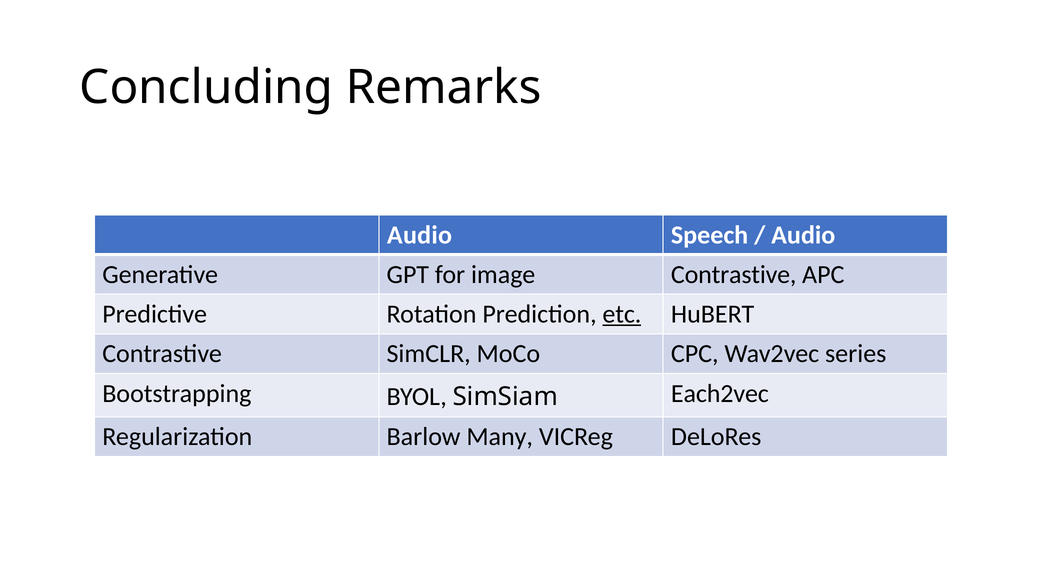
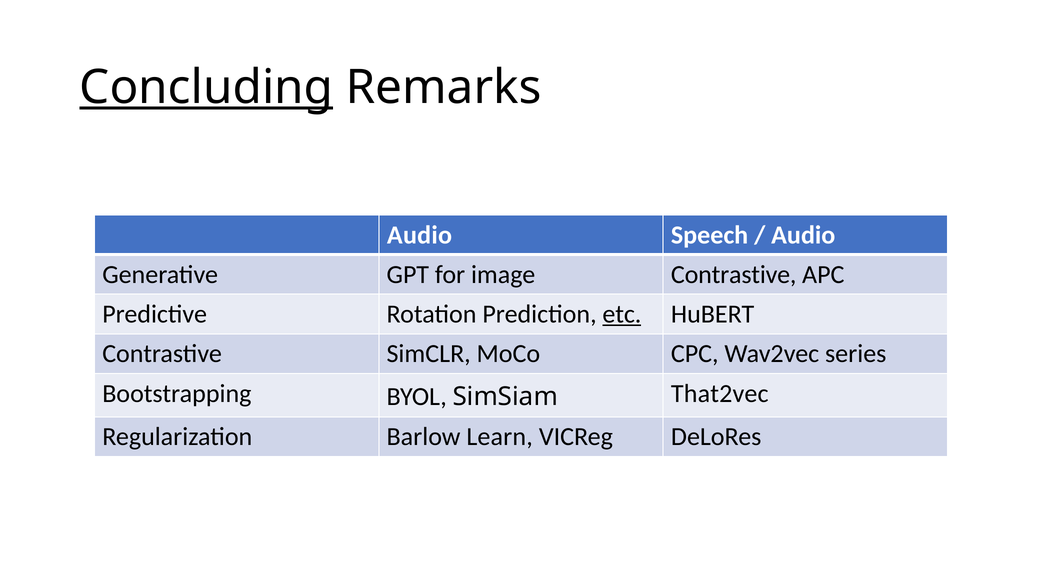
Concluding underline: none -> present (206, 88)
Each2vec: Each2vec -> That2vec (720, 394)
Many: Many -> Learn (500, 437)
